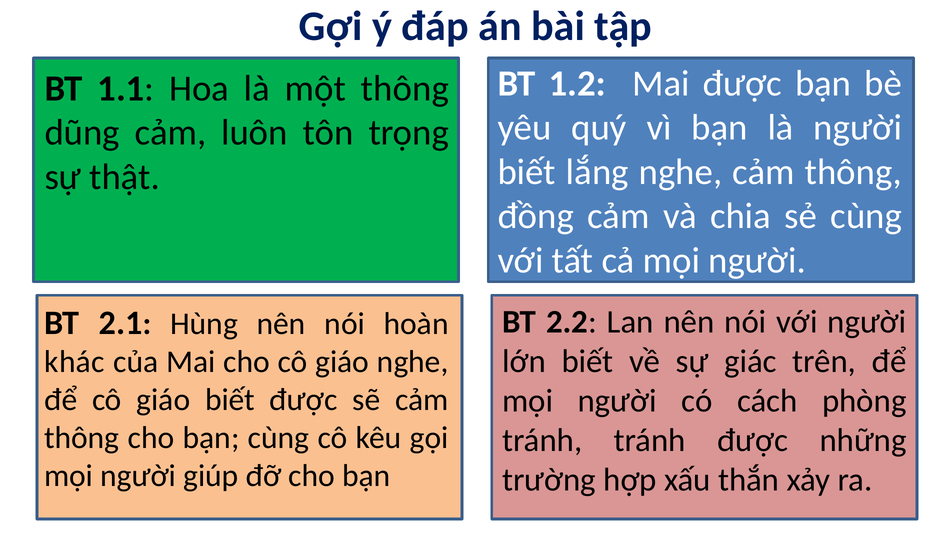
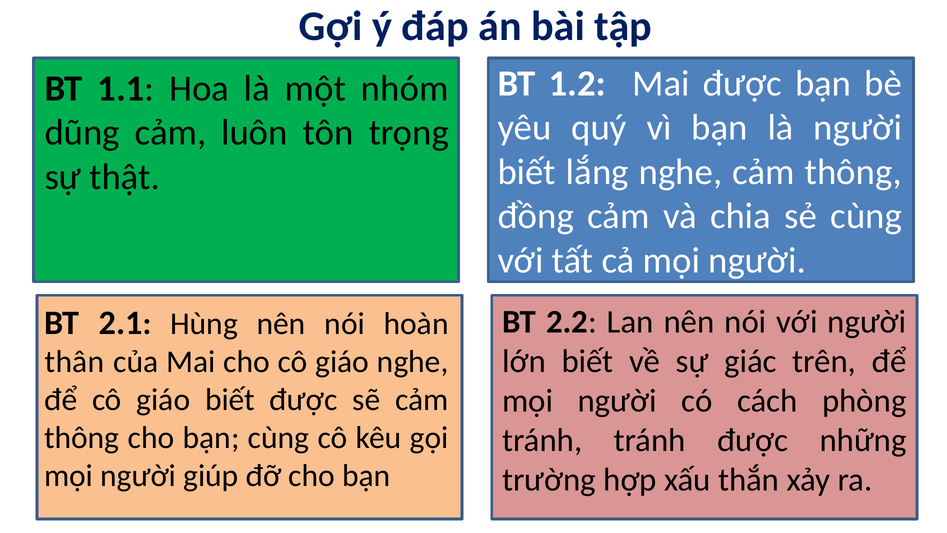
một thông: thông -> nhóm (405, 88)
khác: khác -> thân (75, 362)
